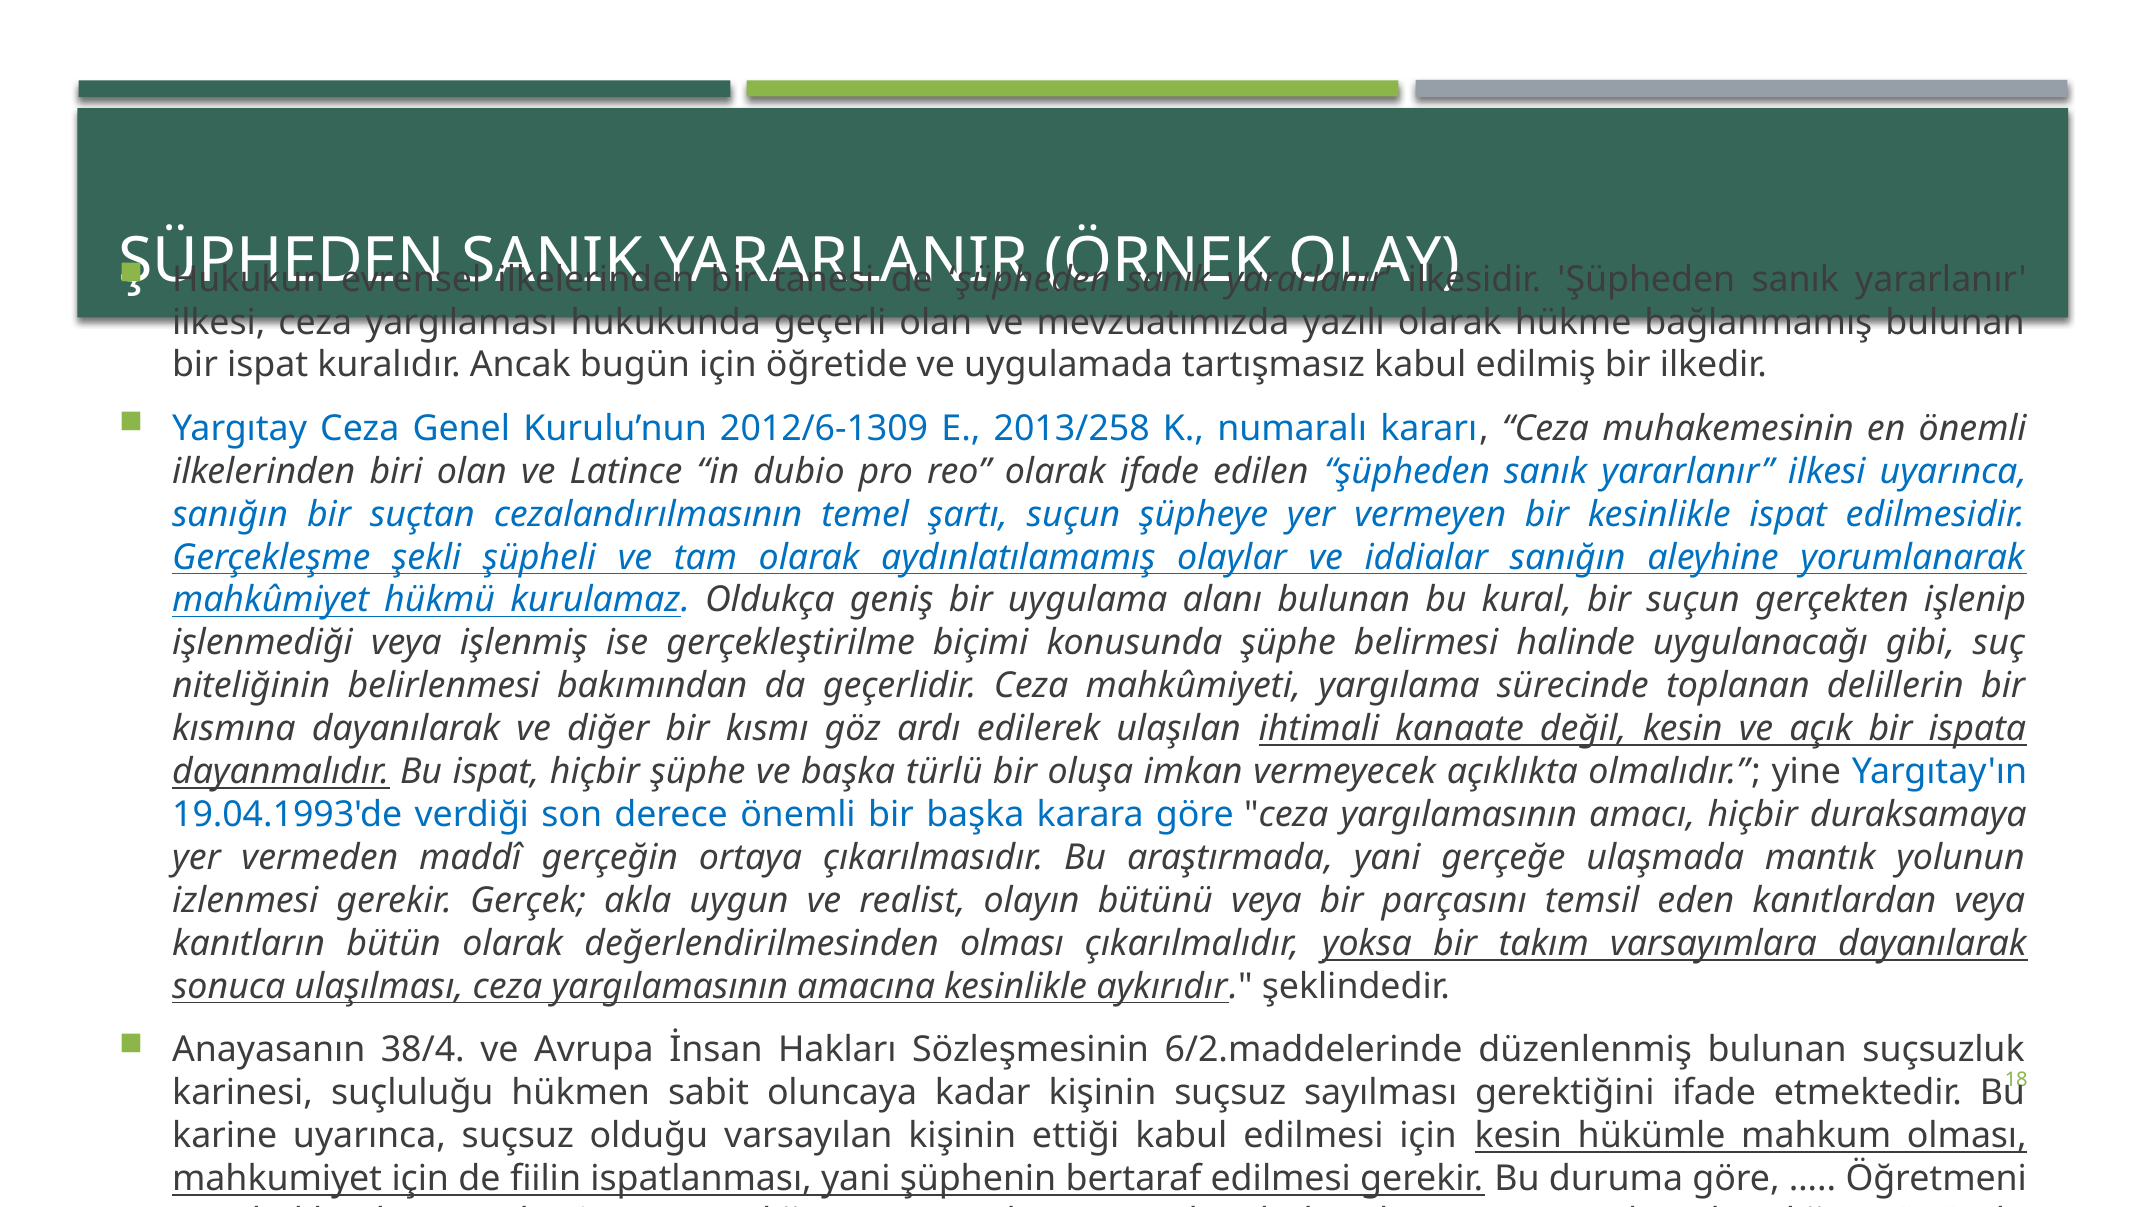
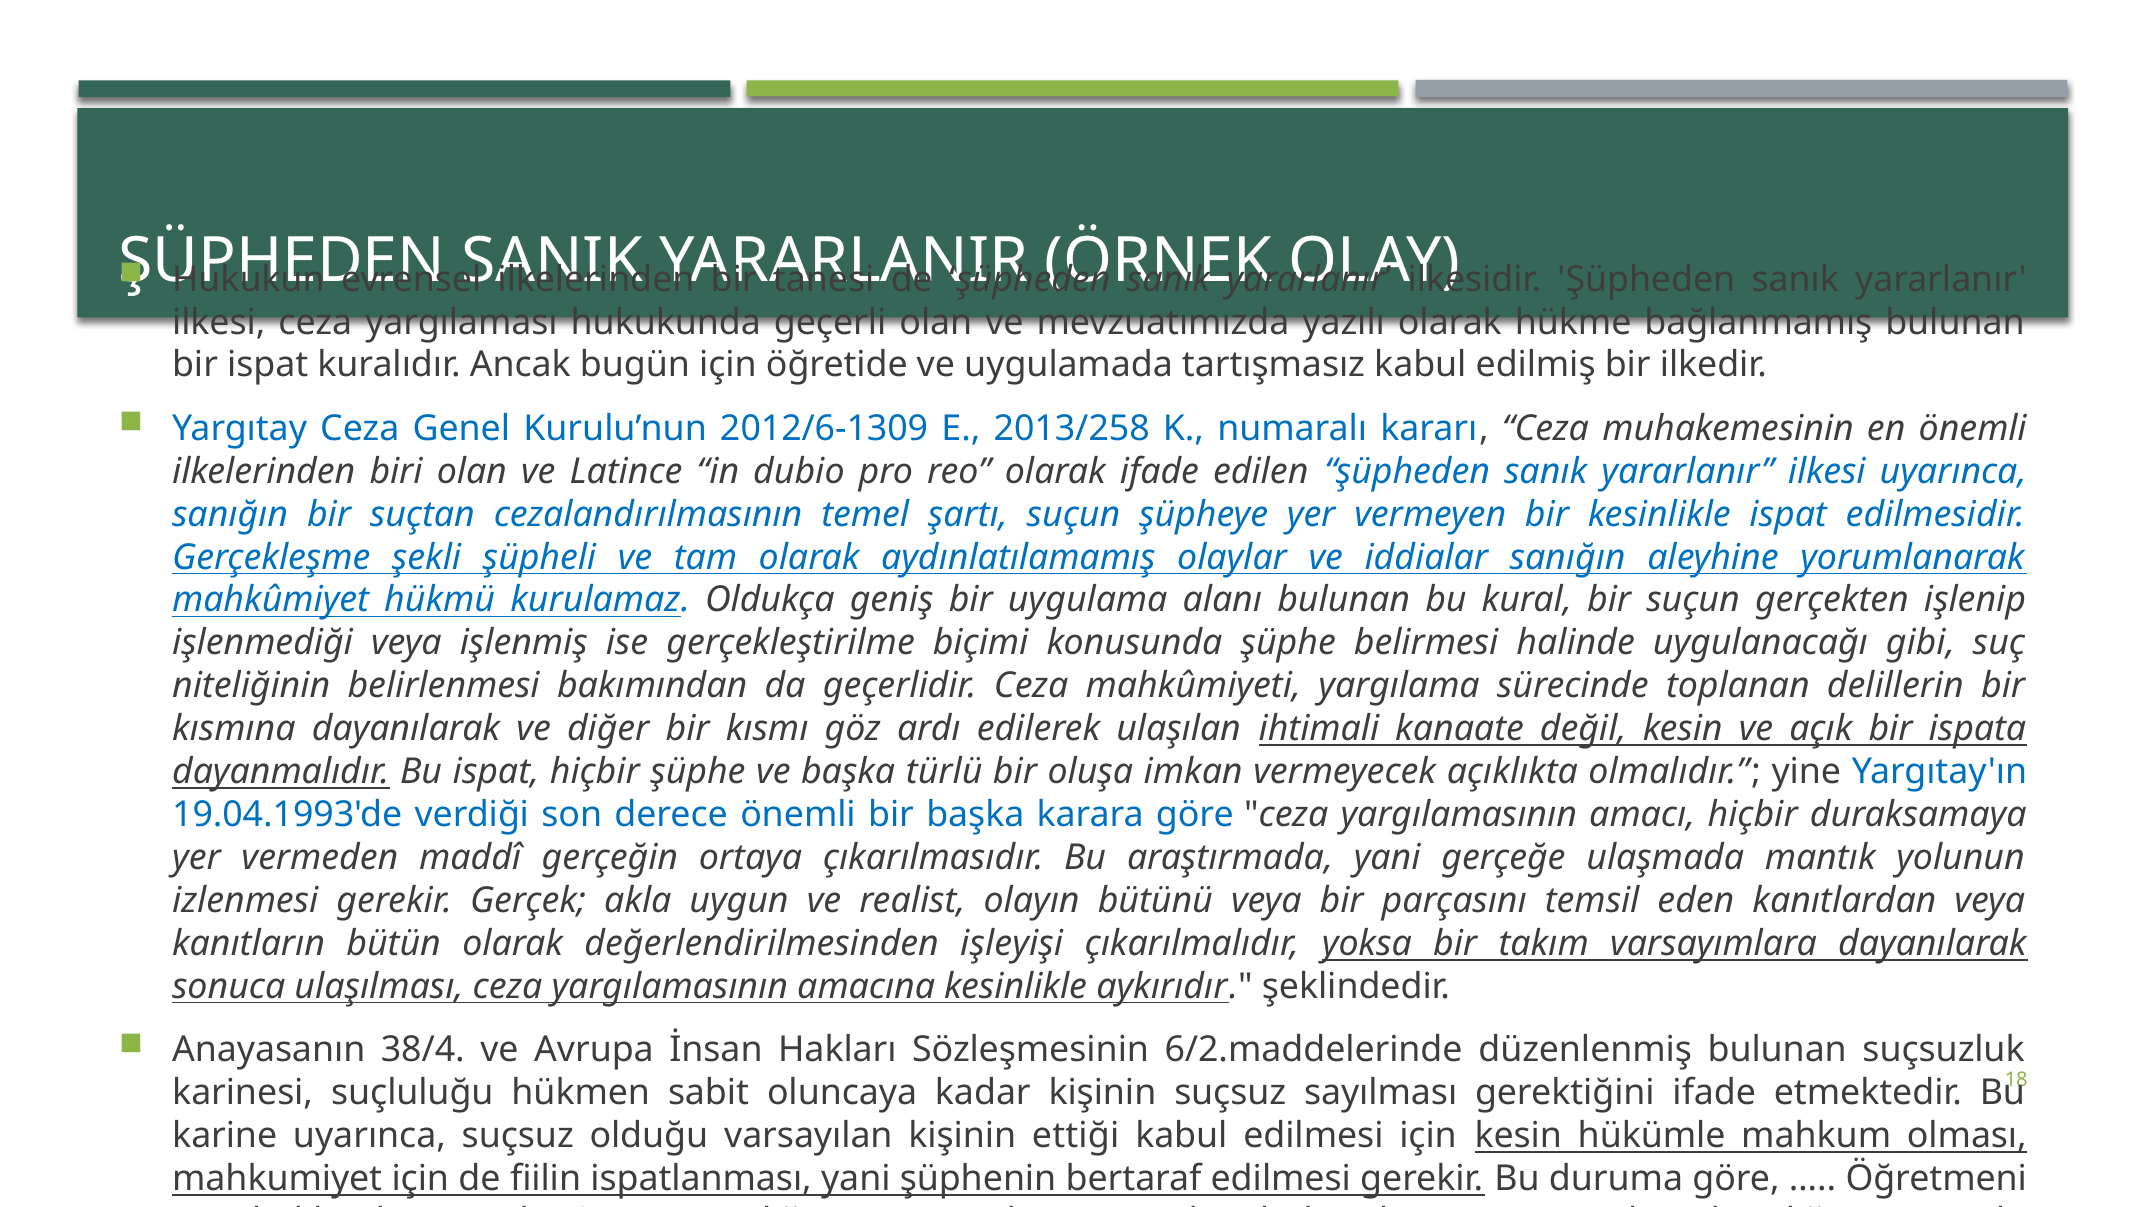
değerlendirilmesinden olması: olması -> işleyişi (1012, 943)
